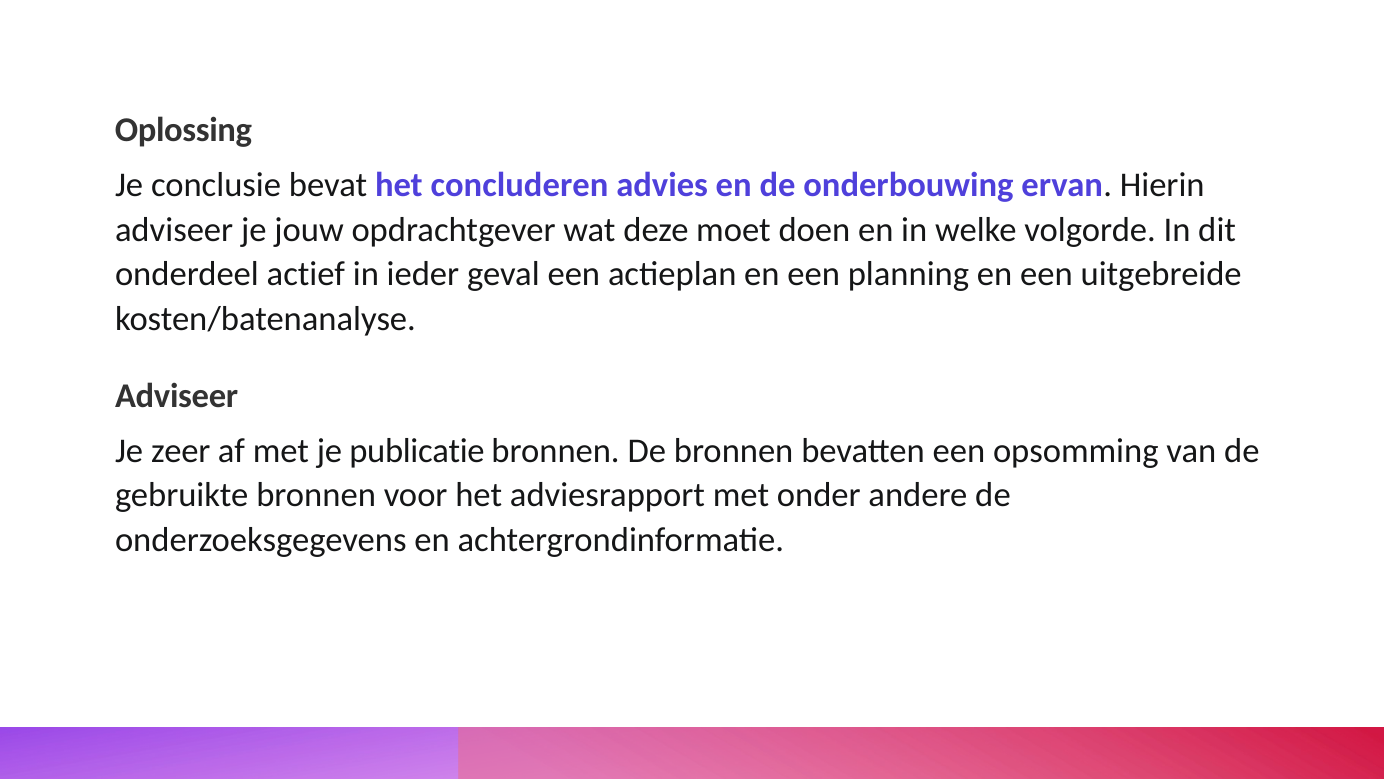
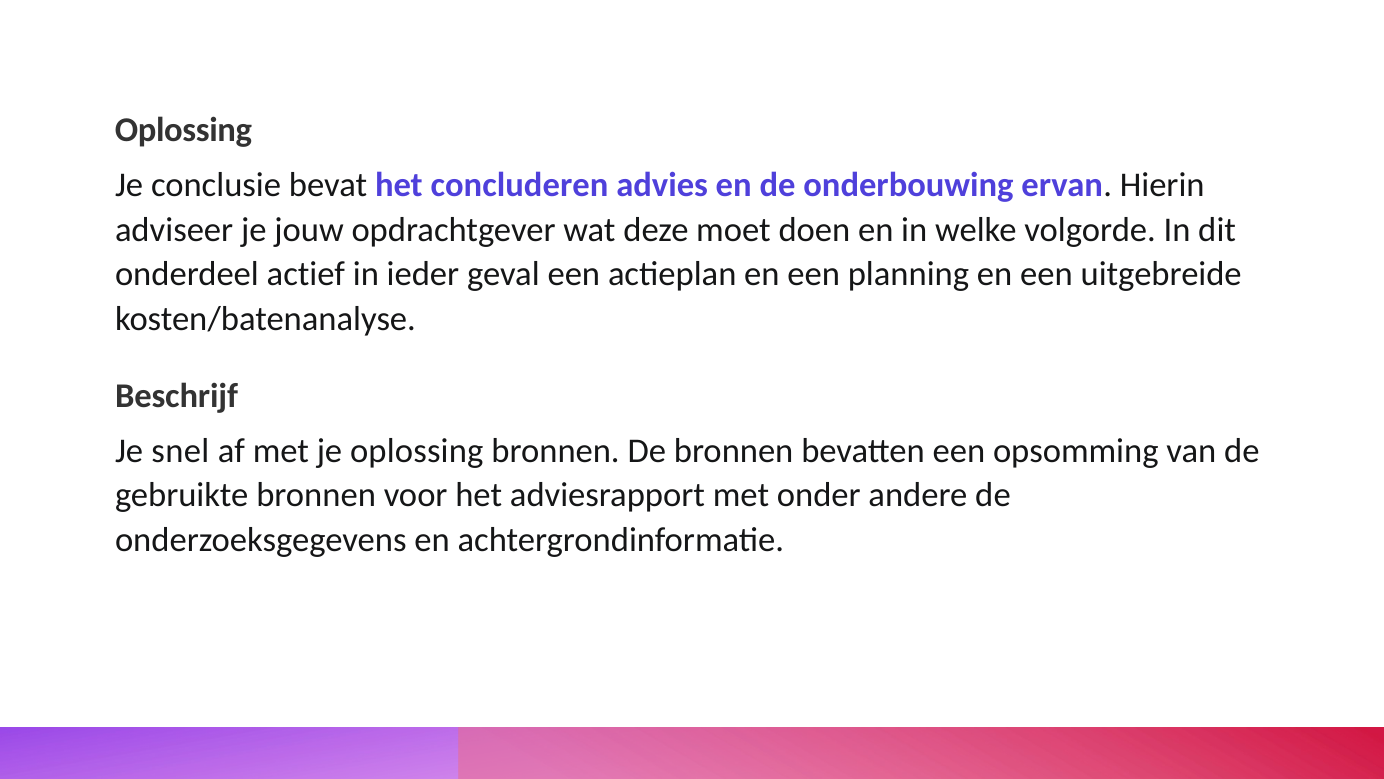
Adviseer: Adviseer -> Beschrijf (177, 395)
zeer: zeer -> snel (180, 451)
je publicatie: publicatie -> oplossing (417, 451)
